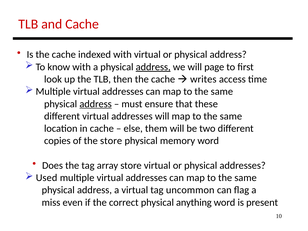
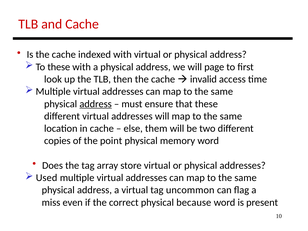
To know: know -> these (59, 67)
address underline: present -> none (153, 67)
writes: writes -> invalid (203, 79)
the store: store -> point (111, 141)
anything: anything -> because (194, 202)
